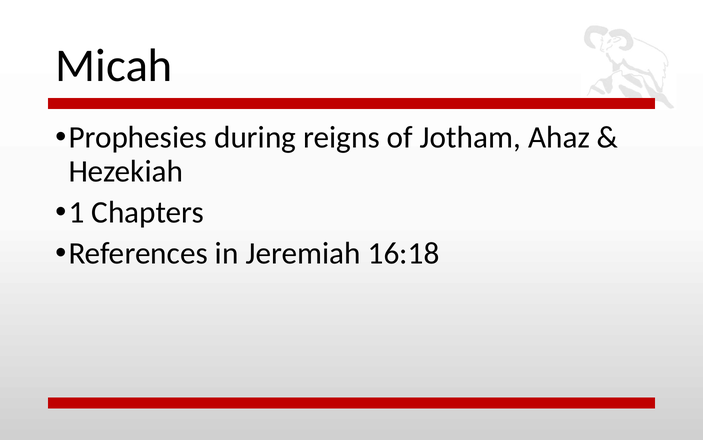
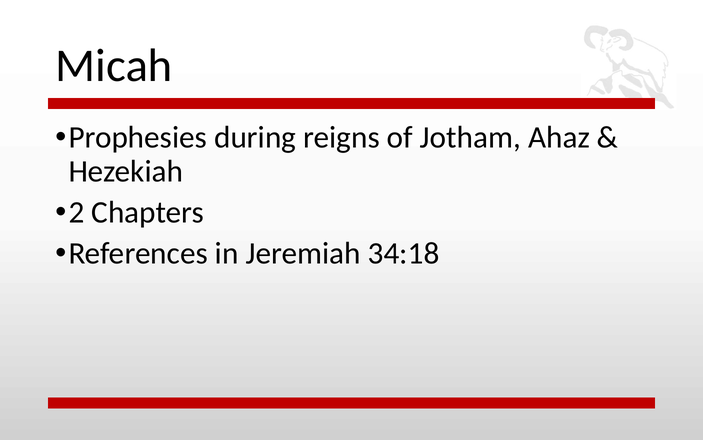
1: 1 -> 2 (76, 212)
16:18: 16:18 -> 34:18 (404, 253)
